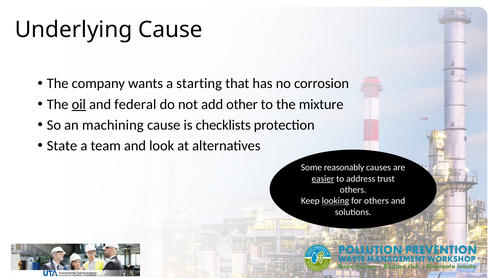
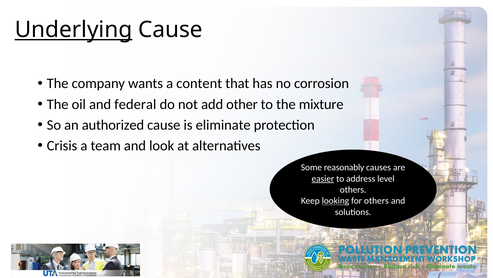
Underlying underline: none -> present (74, 30)
starting: starting -> content (199, 83)
oil underline: present -> none (79, 104)
machining: machining -> authorized (113, 125)
checklists: checklists -> eliminate (223, 125)
State: State -> Crisis (62, 145)
trust: trust -> level (386, 178)
